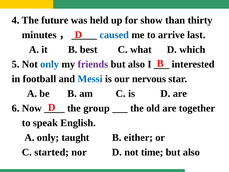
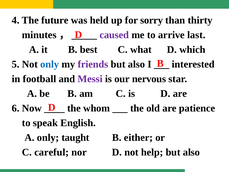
show: show -> sorry (152, 20)
caused colour: blue -> purple (114, 35)
Messi colour: blue -> purple (90, 79)
group: group -> whom (97, 108)
together: together -> patience (197, 108)
started: started -> careful (52, 152)
time: time -> help (152, 152)
